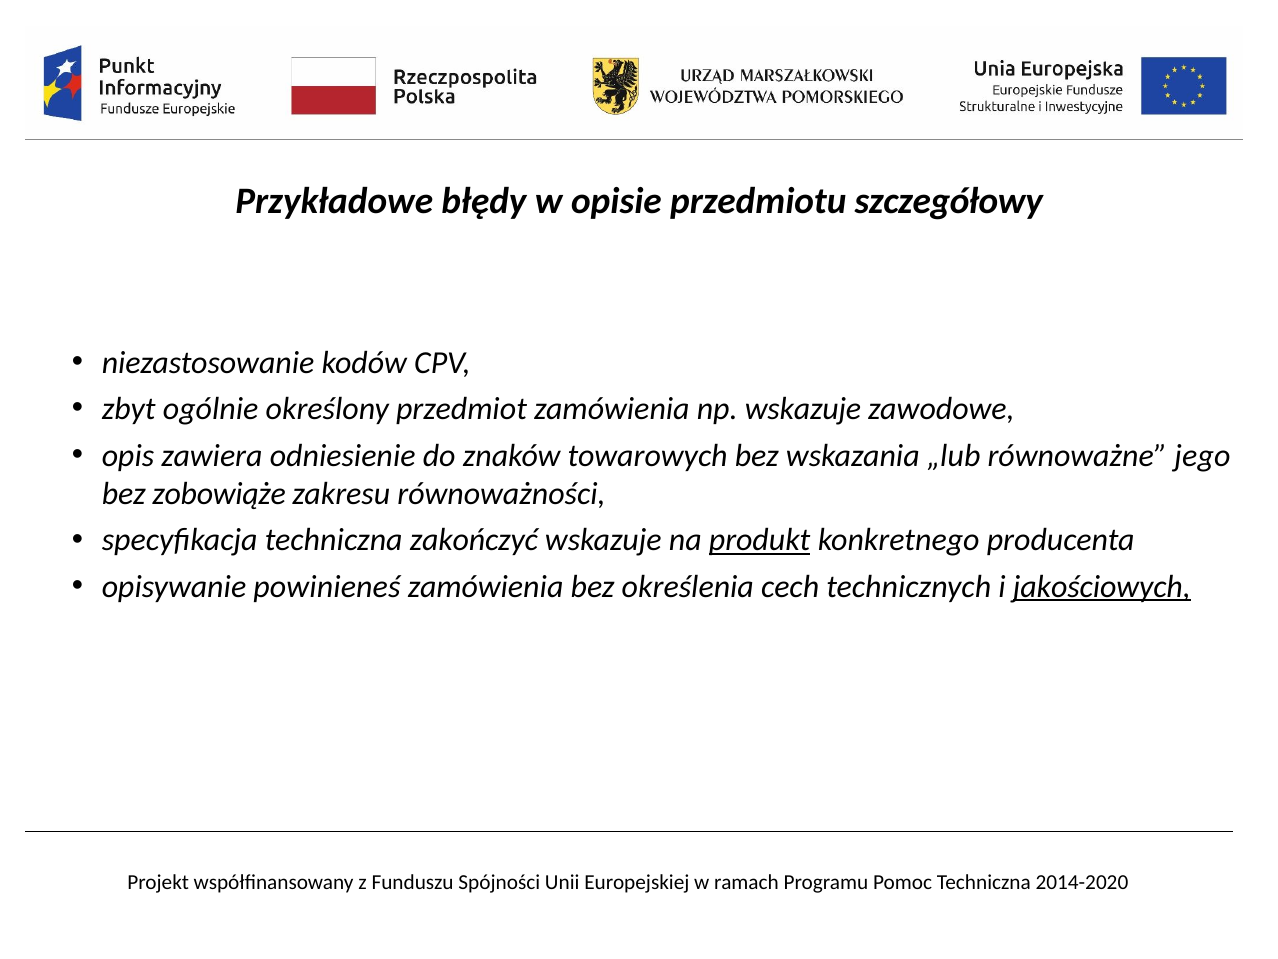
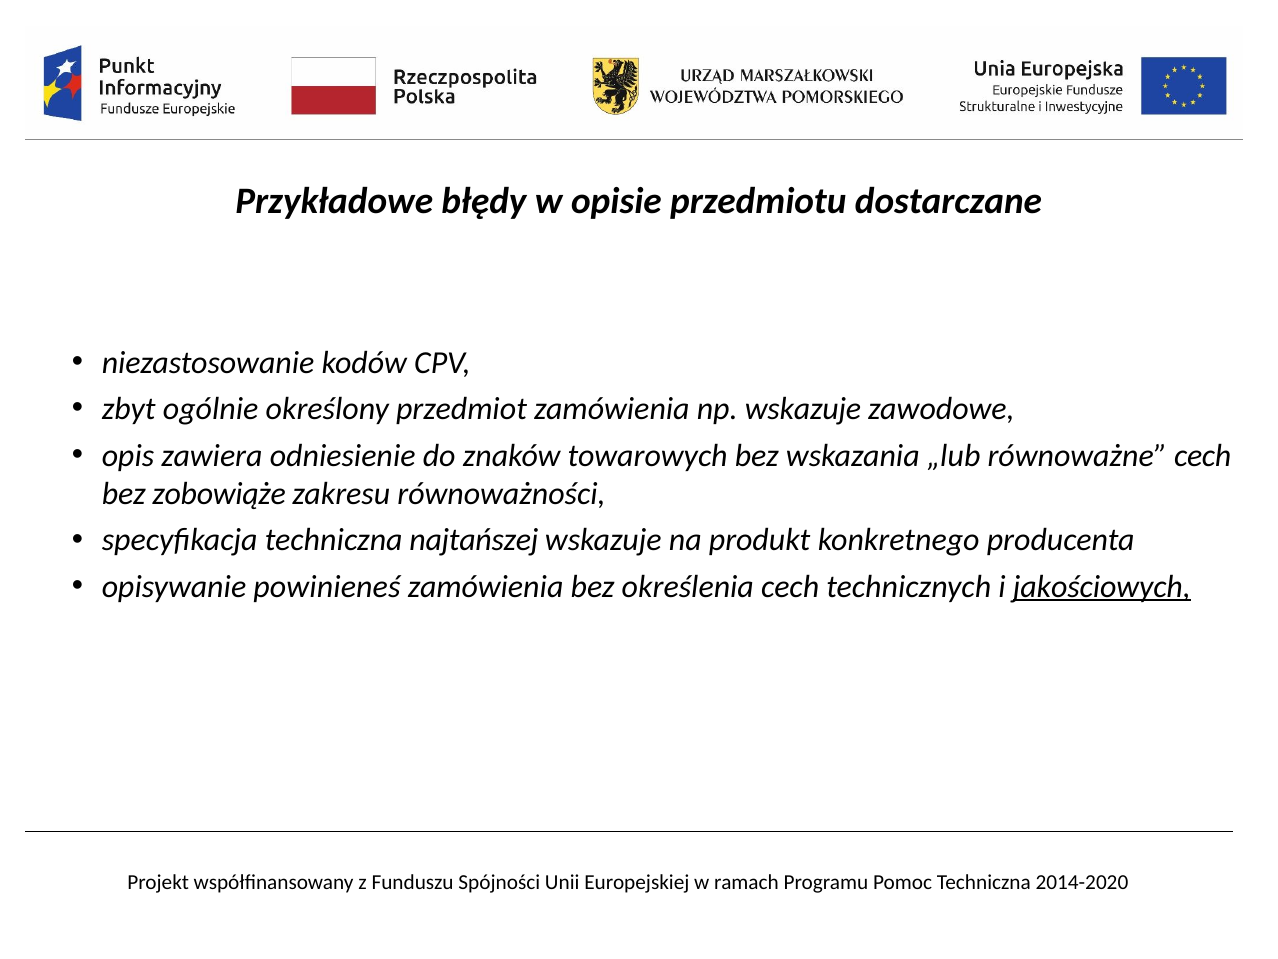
szczegółowy: szczegółowy -> dostarczane (948, 201)
równoważne jego: jego -> cech (1203, 455)
zakończyć: zakończyć -> najtańszej (474, 540)
produkt underline: present -> none (760, 540)
